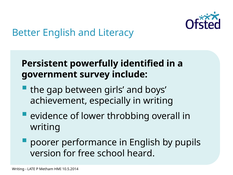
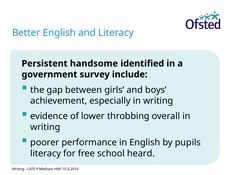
powerfully: powerfully -> handsome (94, 63)
version: version -> literacy (46, 153)
